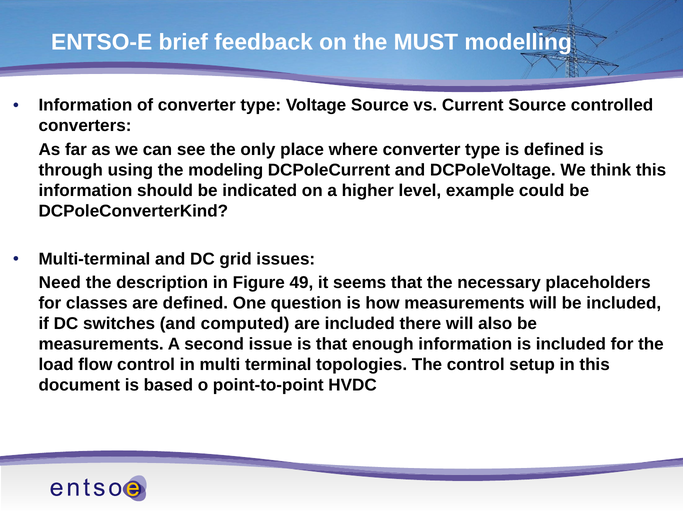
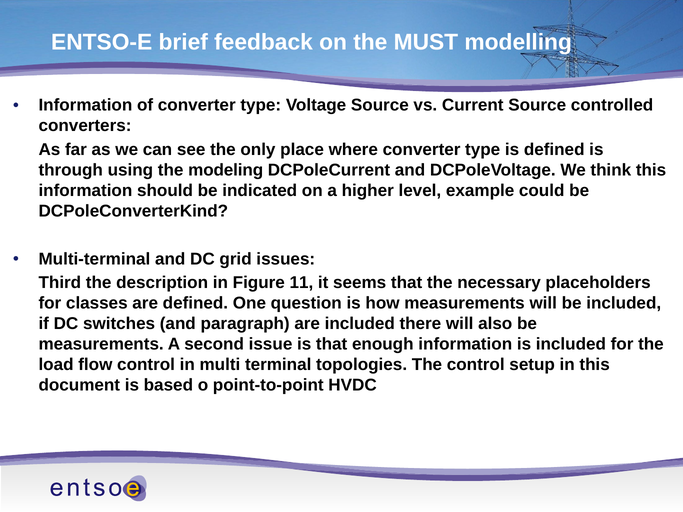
Need: Need -> Third (60, 283)
49: 49 -> 11 (301, 283)
computed: computed -> paragraph (245, 324)
